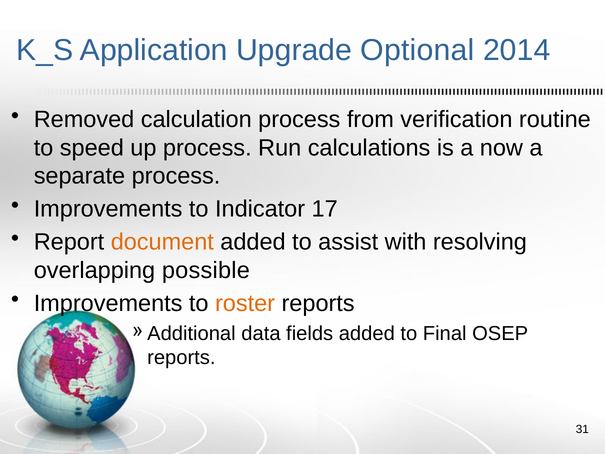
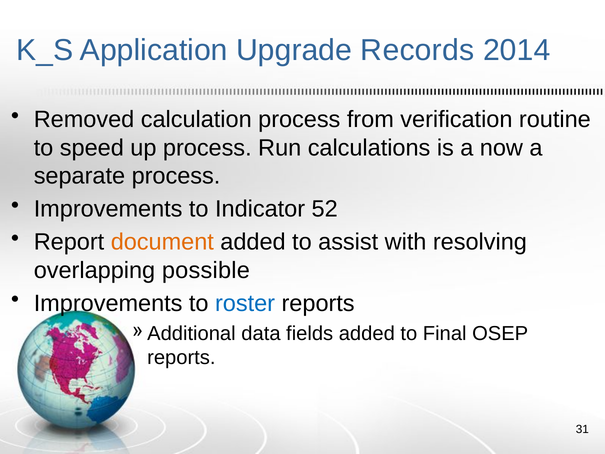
Optional: Optional -> Records (417, 50)
17: 17 -> 52 (325, 209)
roster colour: orange -> blue (245, 303)
